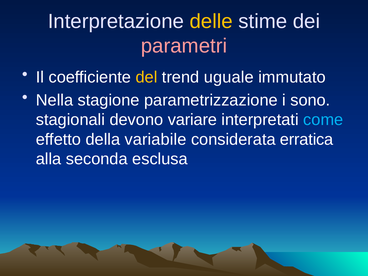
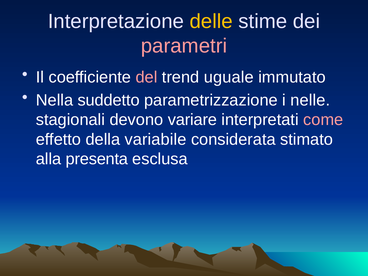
del colour: yellow -> pink (147, 77)
stagione: stagione -> suddetto (109, 100)
sono: sono -> nelle (310, 100)
come colour: light blue -> pink (323, 120)
erratica: erratica -> stimato (307, 139)
seconda: seconda -> presenta (97, 159)
